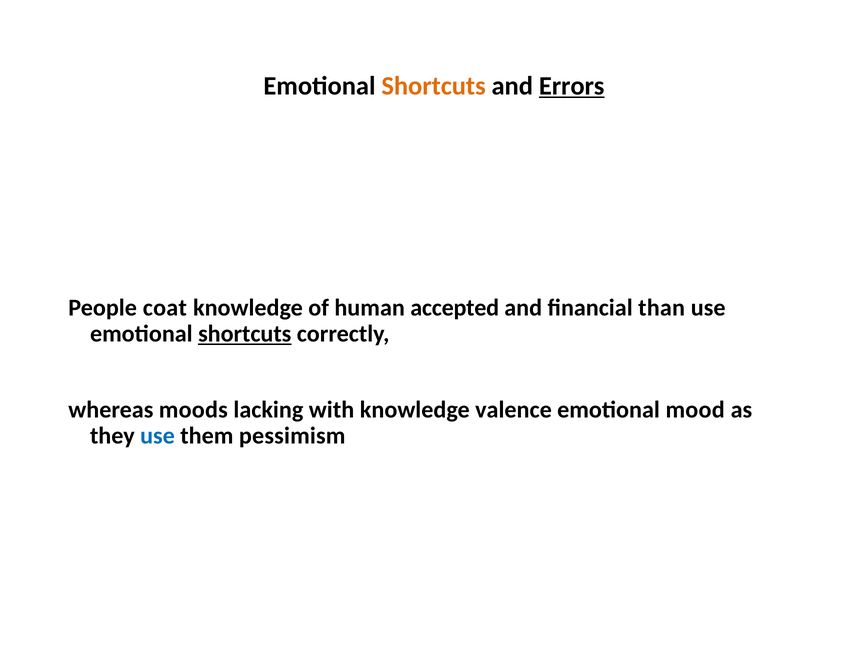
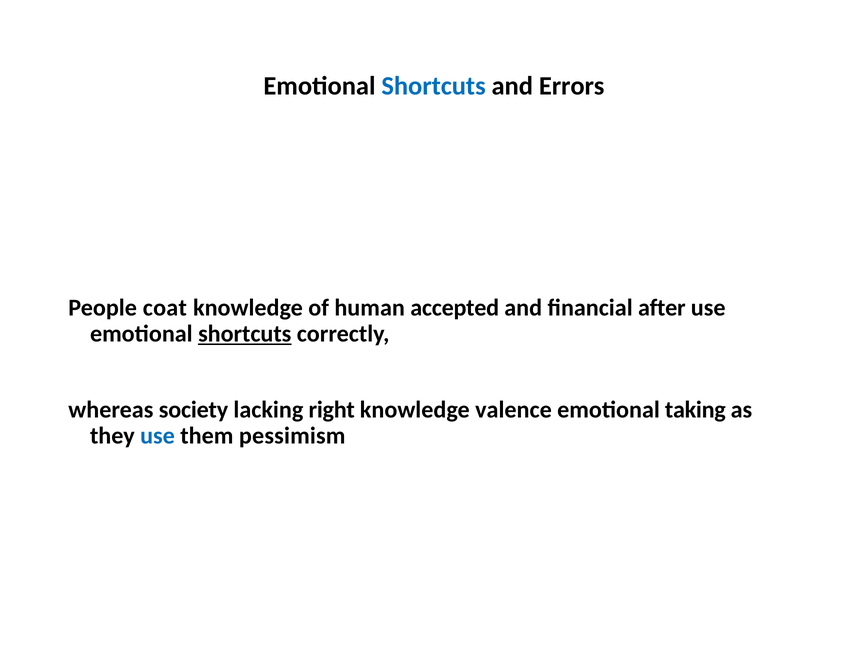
Shortcuts colour: orange -> blue (434, 86)
Errors underline: present -> none (572, 86)
than: than -> after (662, 308)
moods: moods -> society (194, 410)
with: with -> right (332, 410)
mood: mood -> taking (695, 410)
